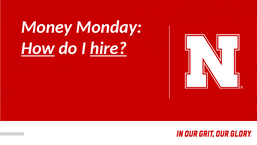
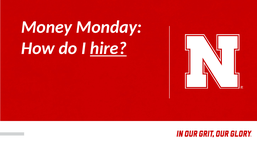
How underline: present -> none (38, 48)
